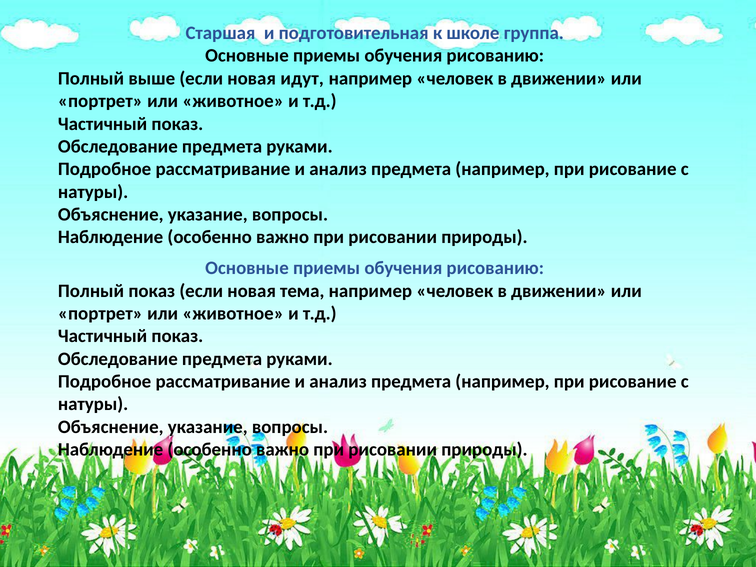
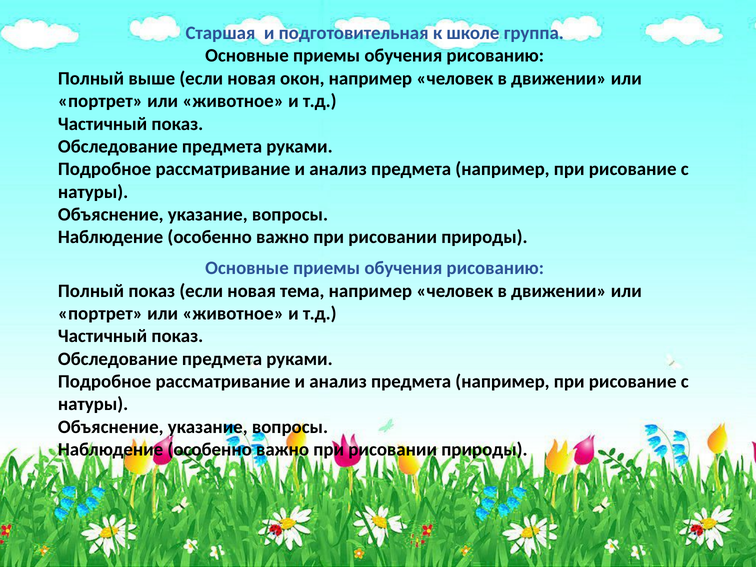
идут: идут -> окон (302, 78)
